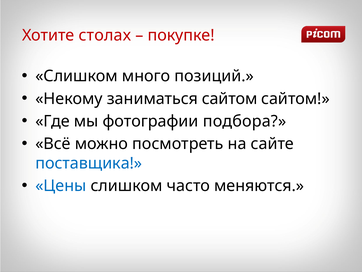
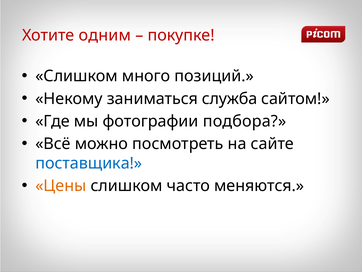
столах: столах -> одним (105, 35)
заниматься сайтом: сайтом -> служба (230, 99)
Цены colour: blue -> orange (61, 185)
